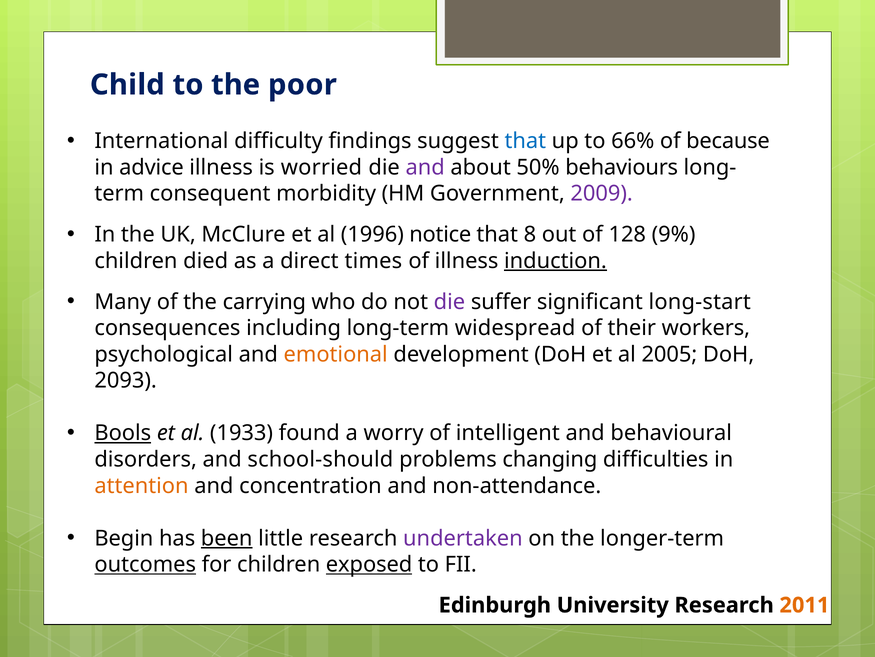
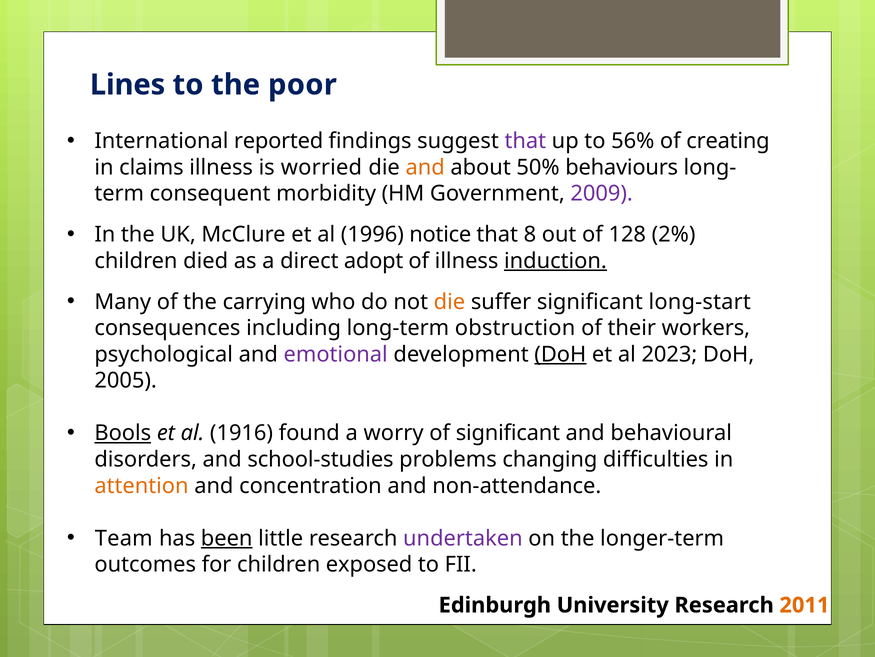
Child: Child -> Lines (128, 85)
difficulty: difficulty -> reported (279, 141)
that colour: blue -> purple (525, 141)
66%: 66% -> 56% (633, 141)
because: because -> creating (728, 141)
advice: advice -> claims (151, 167)
and colour: purple -> orange (425, 167)
9%: 9% -> 2% (674, 234)
times: times -> adopt (374, 261)
die colour: purple -> orange (449, 301)
widespread: widespread -> obstruction (515, 328)
emotional colour: orange -> purple (336, 354)
DoH underline: none -> present (560, 354)
2005: 2005 -> 2023 (669, 354)
2093: 2093 -> 2005 (126, 380)
1933: 1933 -> 1916 (242, 433)
of intelligent: intelligent -> significant (508, 433)
school-should: school-should -> school-studies (321, 459)
Begin: Begin -> Team (124, 538)
outcomes underline: present -> none (145, 564)
exposed underline: present -> none (369, 564)
